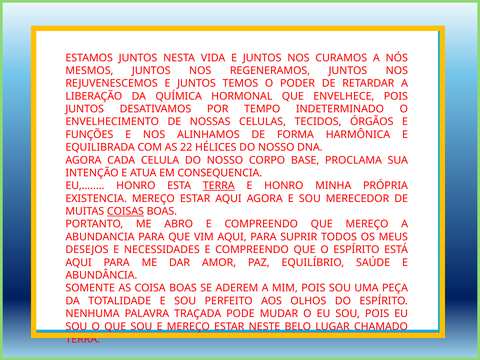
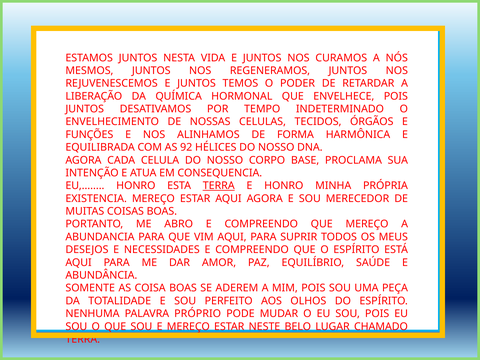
22: 22 -> 92 (186, 147)
COISAS underline: present -> none (125, 211)
TRAÇADA: TRAÇADA -> PRÓPRIO (198, 314)
